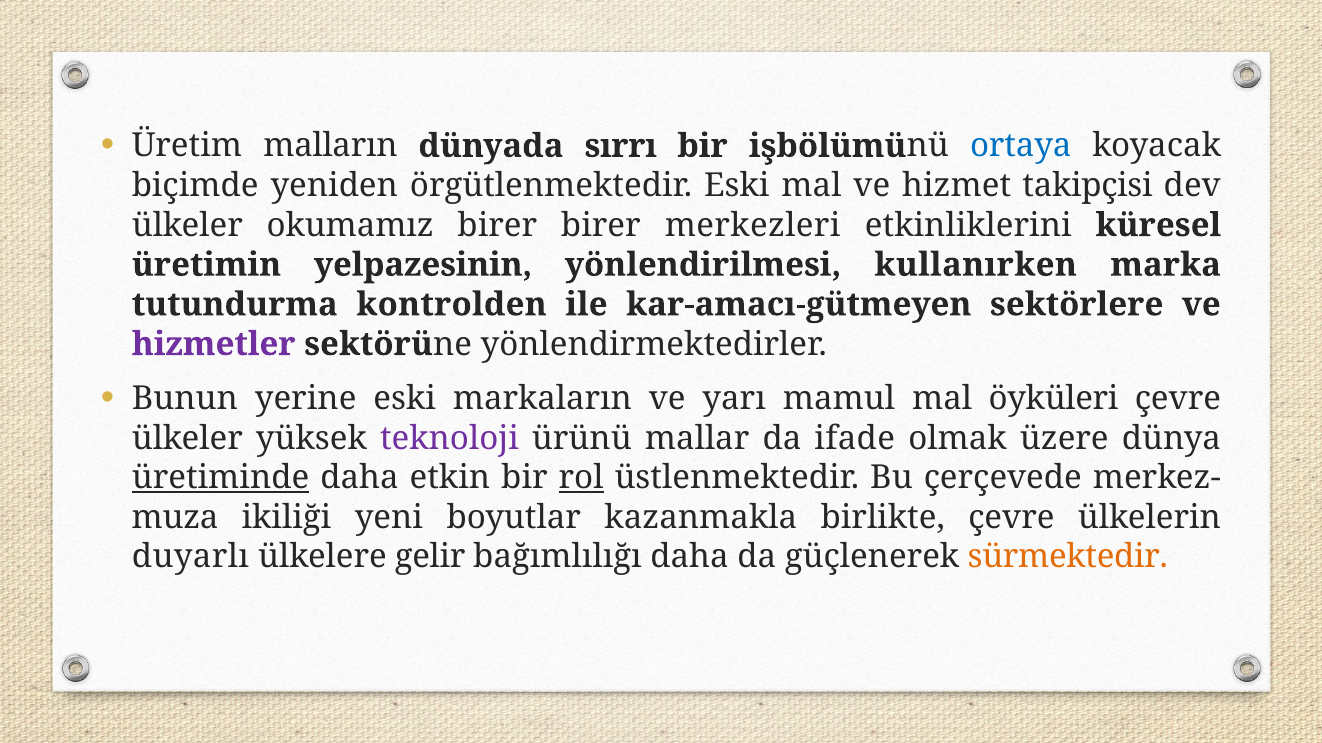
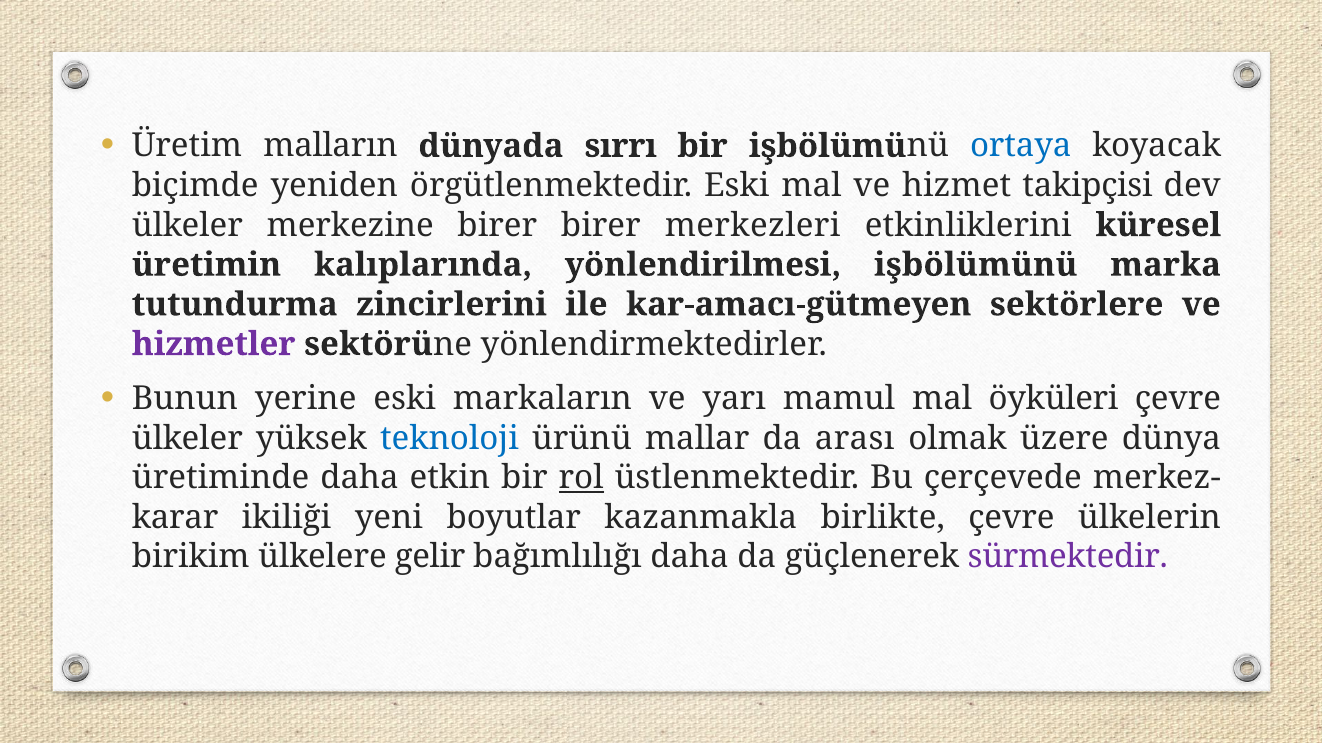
okumamız: okumamız -> merkezine (350, 225)
yelpazesinin: yelpazesinin -> kalıplarında (423, 265)
yönlendirilmesi kullanırken: kullanırken -> işbölümünü (976, 265)
kontrolden: kontrolden -> zincirlerini (452, 305)
teknoloji colour: purple -> blue (449, 439)
ifade: ifade -> arası (855, 439)
üretiminde underline: present -> none (221, 478)
muza: muza -> karar (175, 518)
duyarlı: duyarlı -> birikim (191, 558)
sürmektedir colour: orange -> purple (1068, 558)
